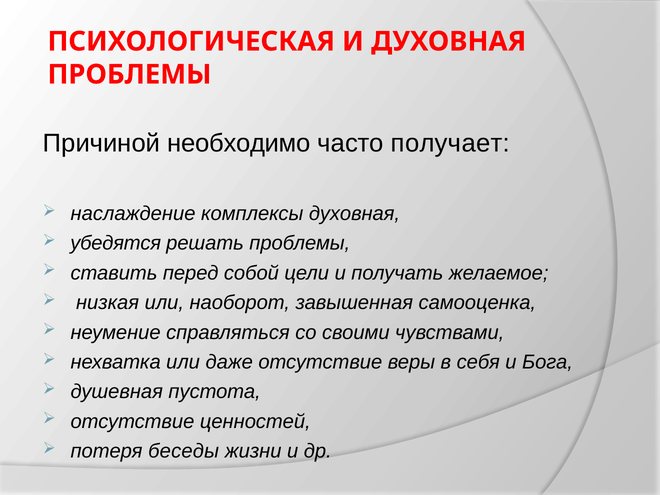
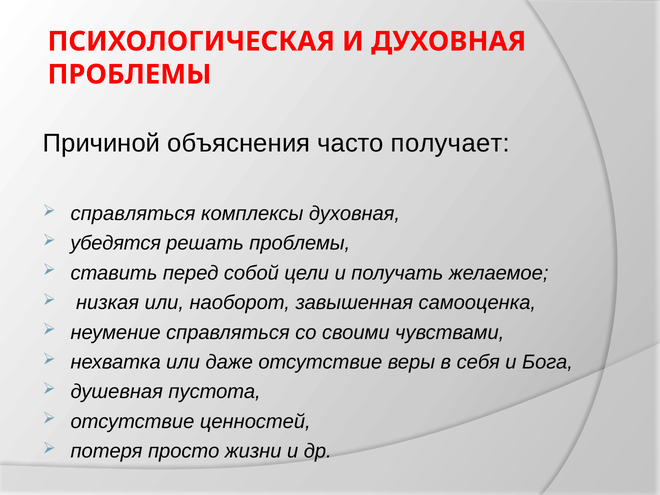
необходимо: необходимо -> объяснения (239, 143)
наслаждение: наслаждение -> справляться (133, 214)
беседы: беседы -> просто (184, 451)
